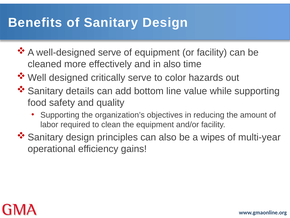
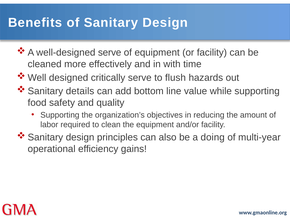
in also: also -> with (172, 64)
color: color -> flush (175, 77)
wipes: wipes -> doing (213, 137)
